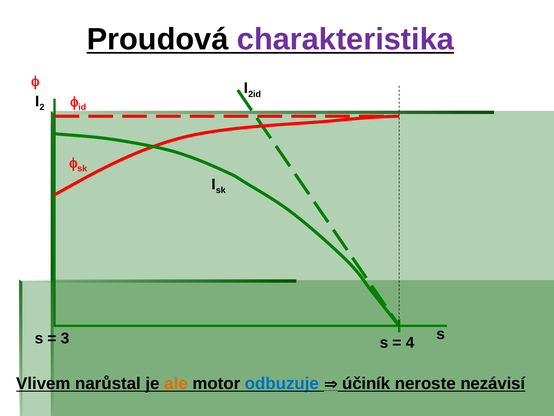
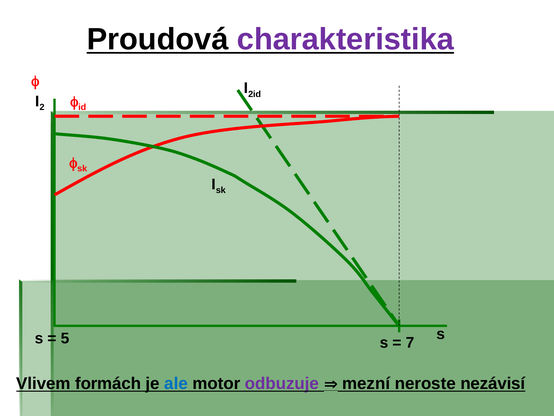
3: 3 -> 5 (65, 338)
4: 4 -> 7 (410, 342)
narůstal: narůstal -> formách (108, 383)
ale colour: orange -> blue (176, 383)
odbuzuje colour: blue -> purple (282, 383)
účiník: účiník -> mezní (366, 383)
